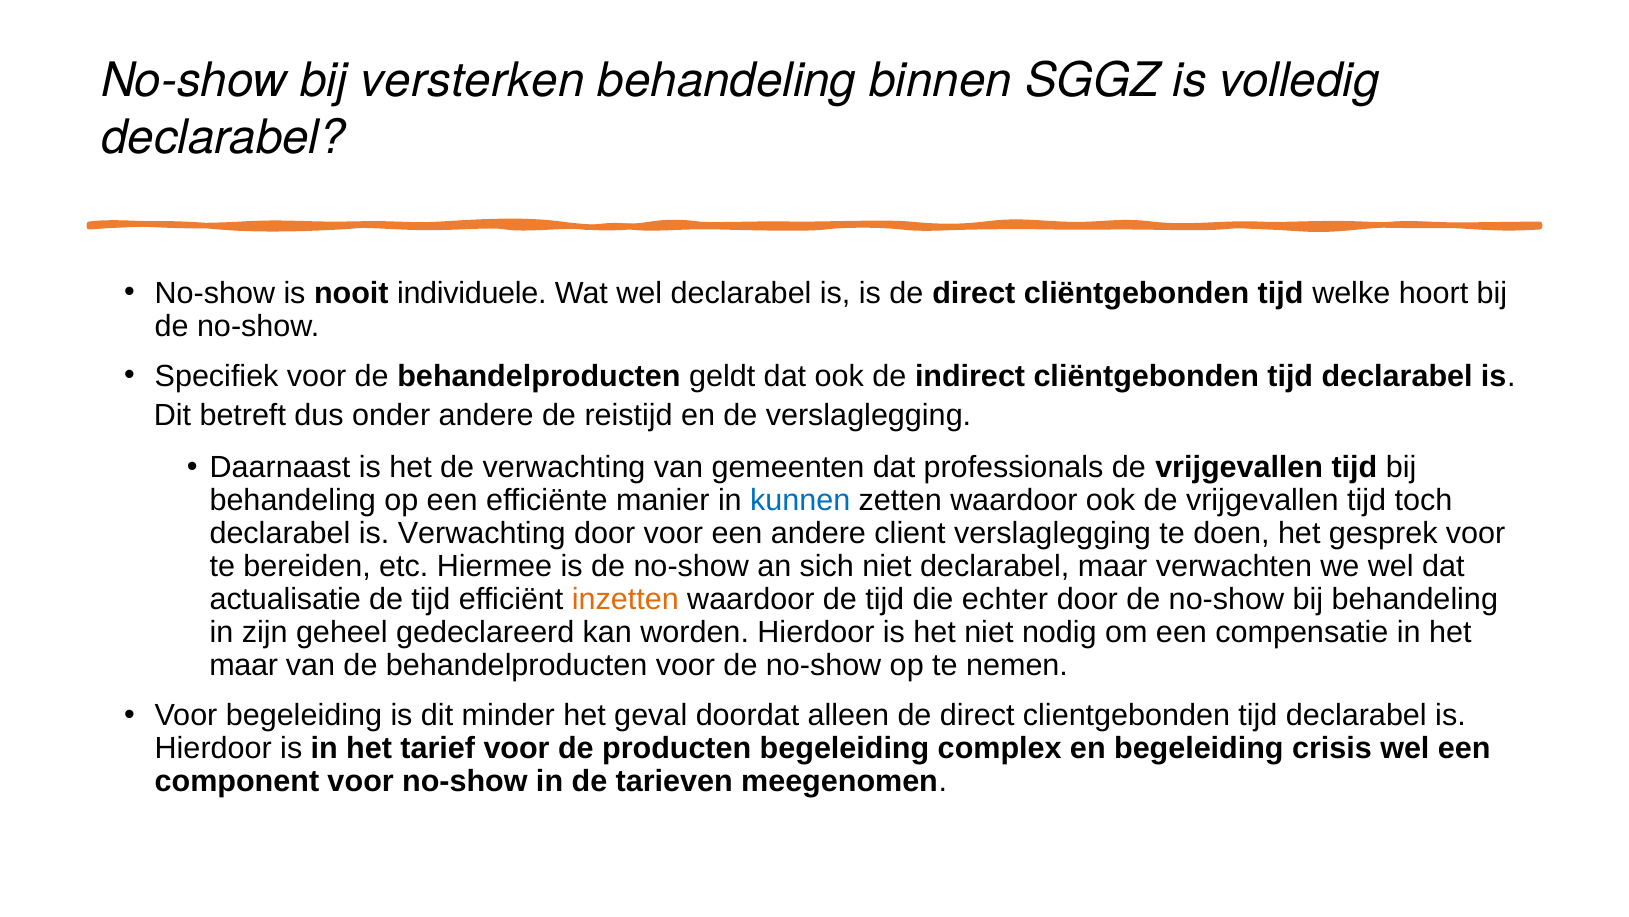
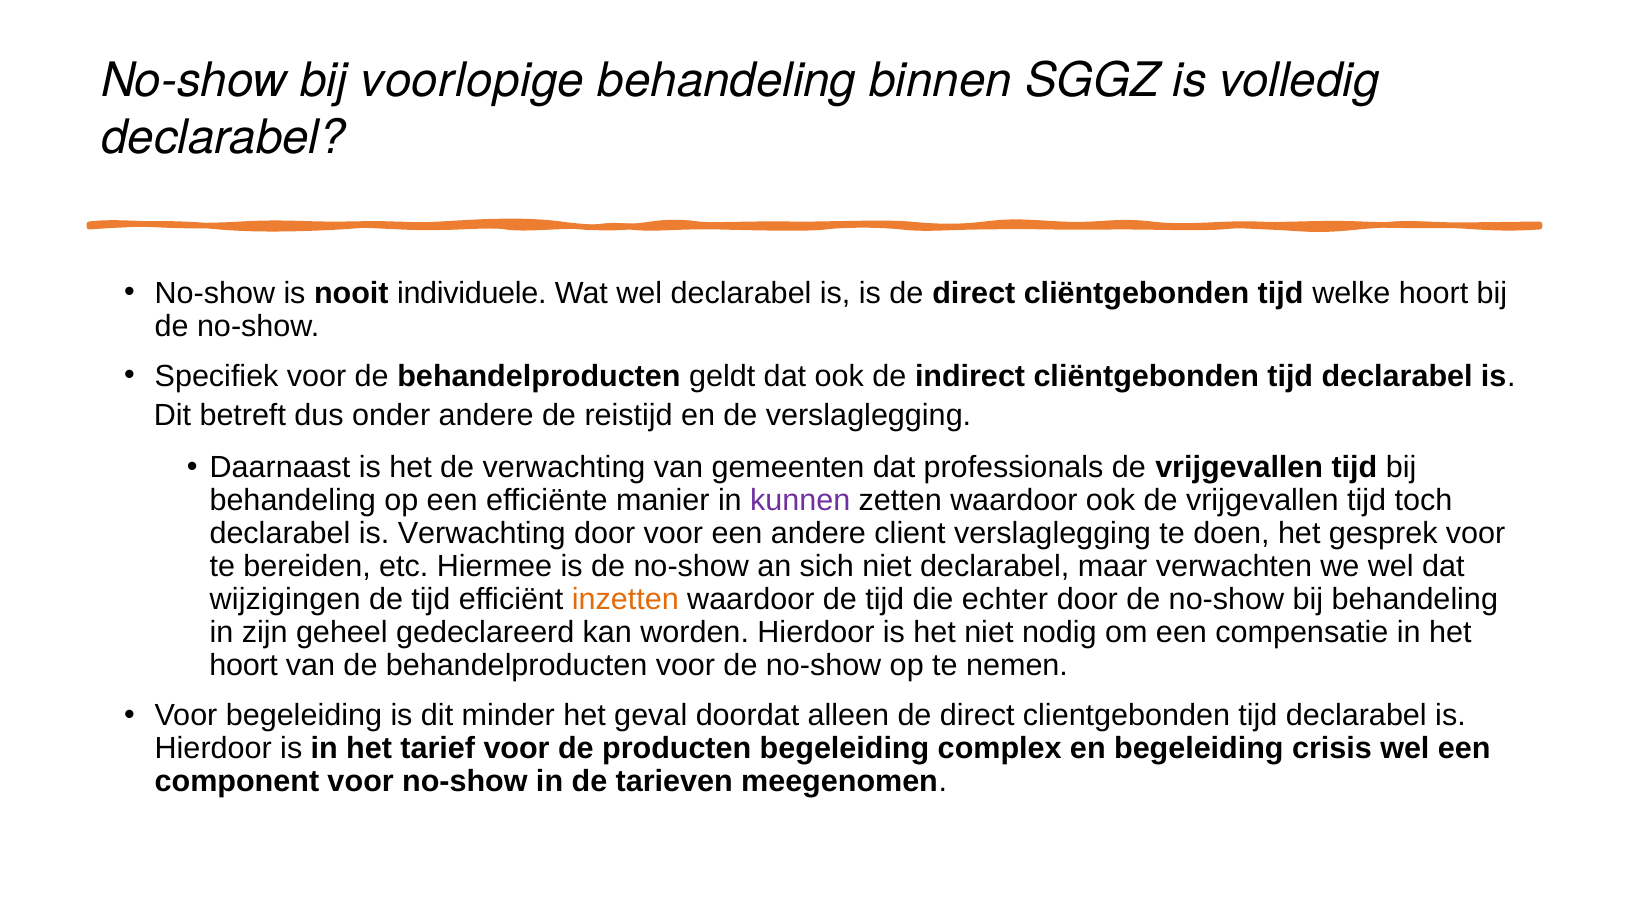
versterken: versterken -> voorlopige (473, 81)
kunnen colour: blue -> purple (800, 500)
actualisatie: actualisatie -> wijzigingen (285, 599)
maar: maar -> hoort (244, 665)
